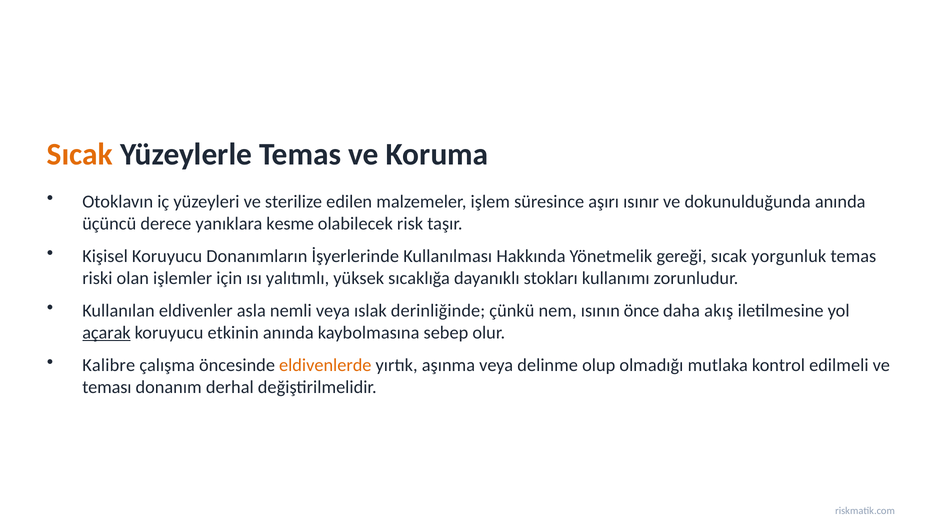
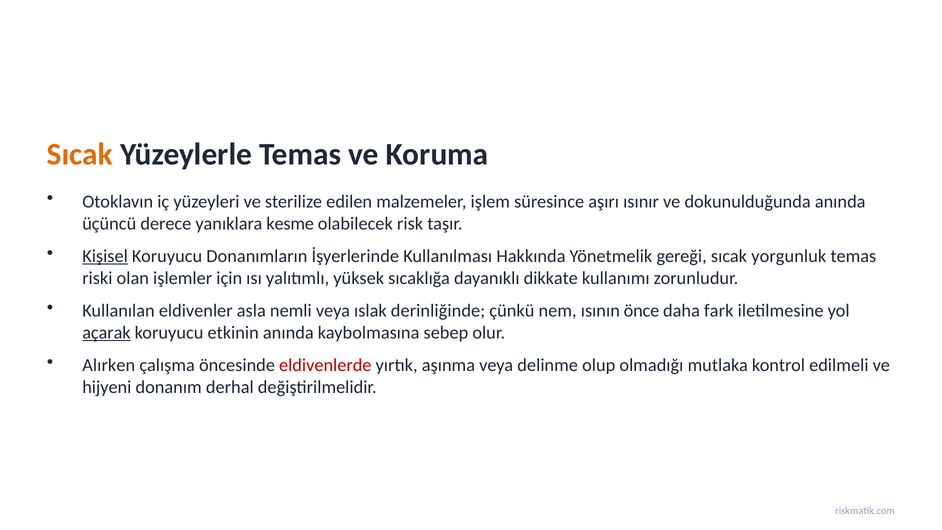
Kişisel underline: none -> present (105, 256)
stokları: stokları -> dikkate (551, 278)
akış: akış -> fark (719, 310)
Kalibre: Kalibre -> Alırken (109, 365)
eldivenlerde colour: orange -> red (325, 365)
teması: teması -> hijyeni (107, 387)
